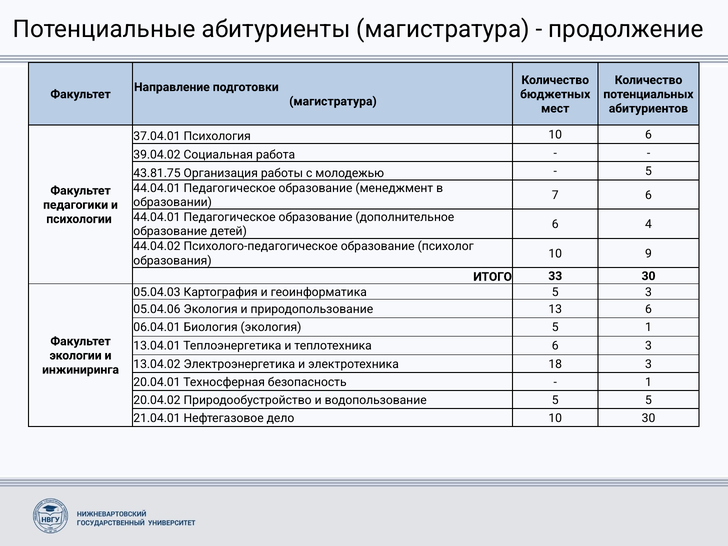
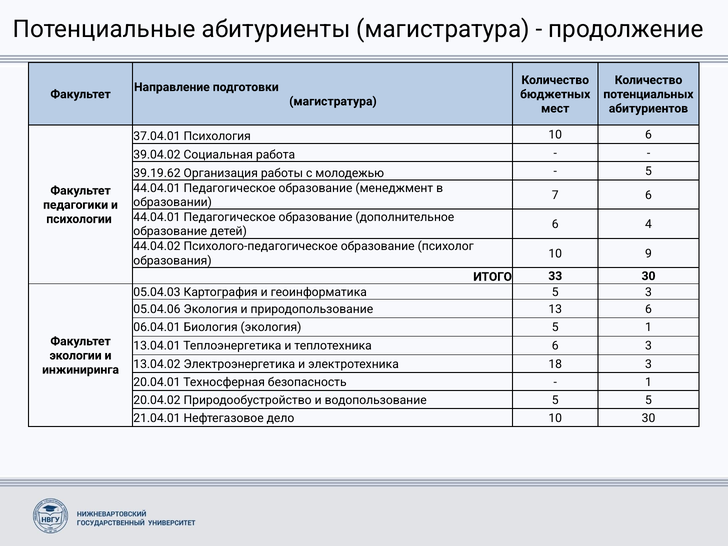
43.81.75: 43.81.75 -> 39.19.62 (157, 173)
